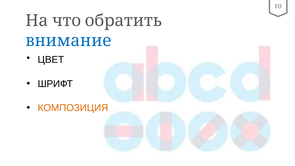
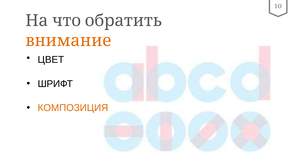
внимание colour: blue -> orange (68, 41)
